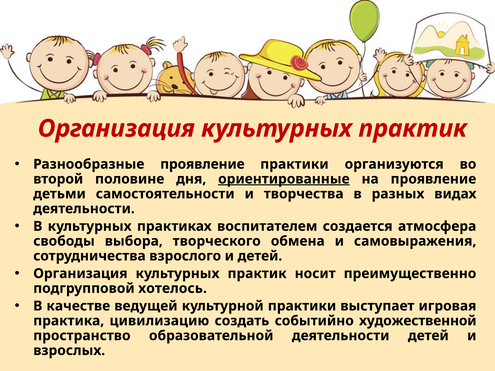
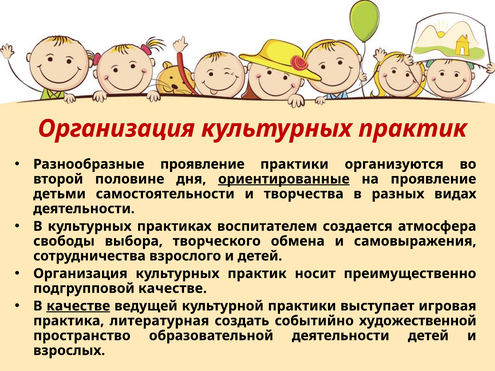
подгрупповой хотелось: хотелось -> качестве (173, 289)
качестве underline: none -> present (78, 306)
цивилизацию: цивилизацию -> литературная (159, 321)
